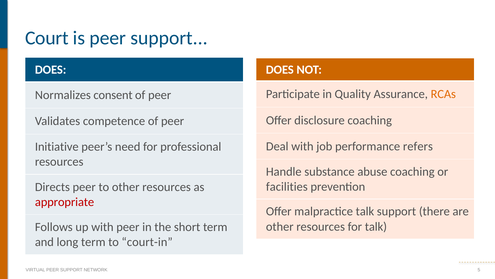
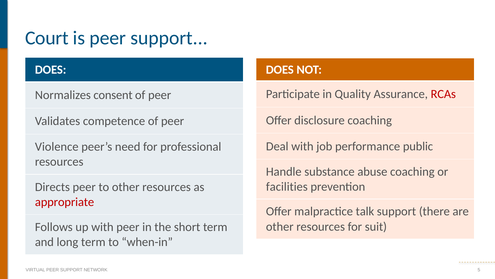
RCAs colour: orange -> red (443, 94)
refers: refers -> public (418, 146)
Initiative: Initiative -> Violence (57, 146)
for talk: talk -> suit (376, 226)
court-in: court-in -> when-in (147, 242)
